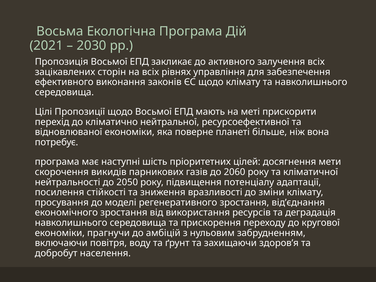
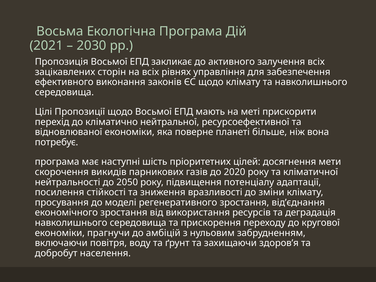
2060: 2060 -> 2020 (235, 172)
